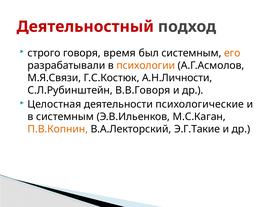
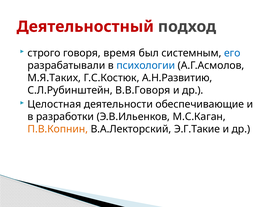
его colour: orange -> blue (232, 53)
психологии colour: orange -> blue (146, 65)
М.Я.Связи: М.Я.Связи -> М.Я.Таких (54, 78)
А.Н.Личности: А.Н.Личности -> А.Н.Развитию (177, 78)
психологические: психологические -> обеспечивающие (200, 104)
в системным: системным -> разработки (65, 117)
